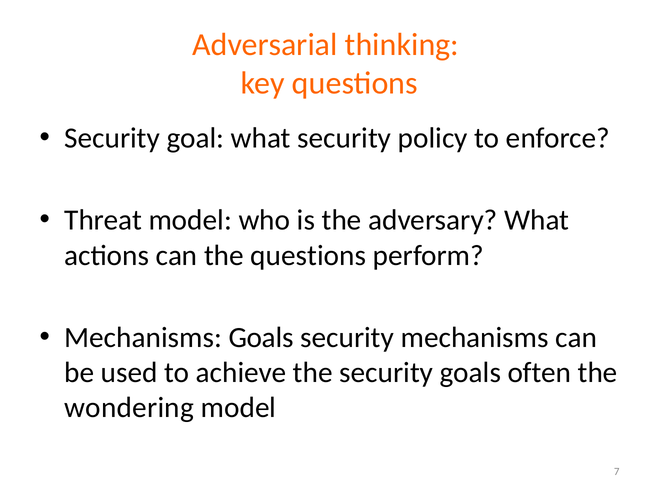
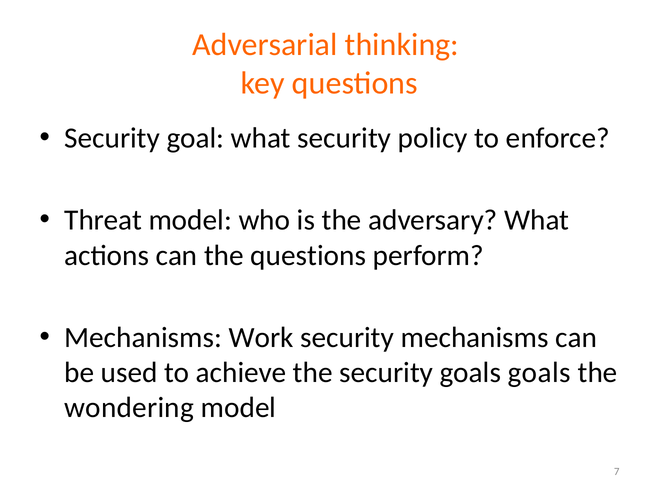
Mechanisms Goals: Goals -> Work (261, 338)
goals often: often -> goals (539, 373)
